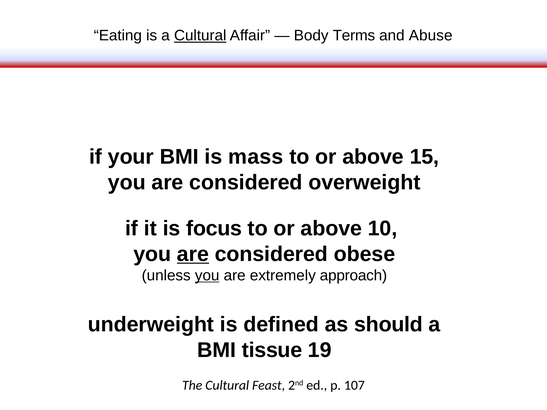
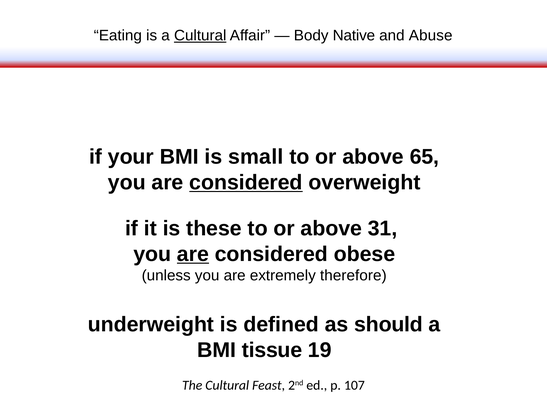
Terms: Terms -> Native (354, 36)
mass: mass -> small (256, 157)
15: 15 -> 65 (424, 157)
considered underline: none -> present (246, 182)
focus: focus -> these (214, 229)
10: 10 -> 31 (383, 229)
you underline: present -> none (207, 276)
approach: approach -> therefore (353, 276)
